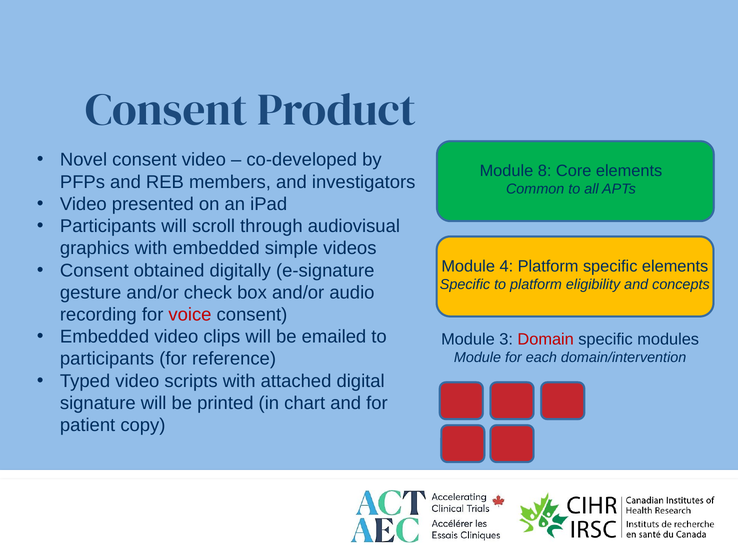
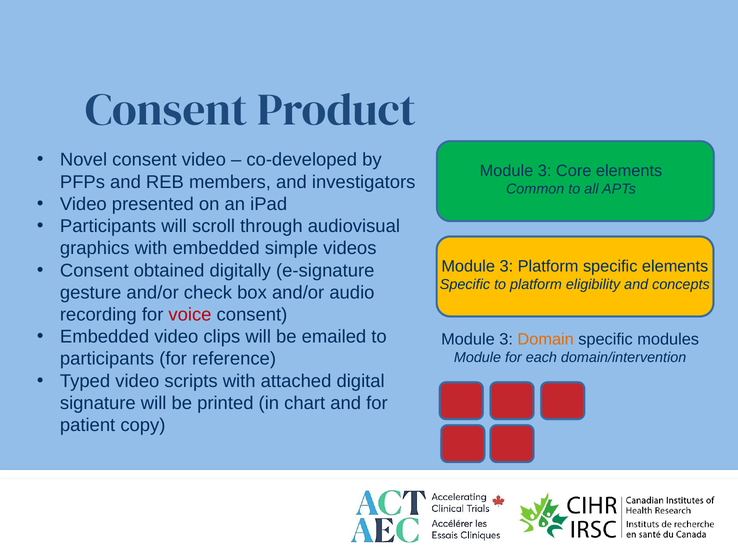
8: 8 -> 3 (545, 171)
4: 4 -> 3 (506, 266)
Domain colour: red -> orange (546, 340)
